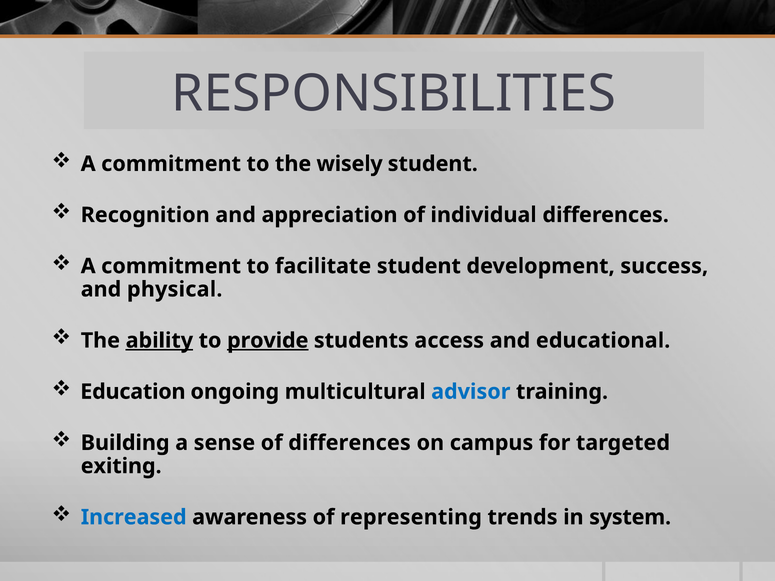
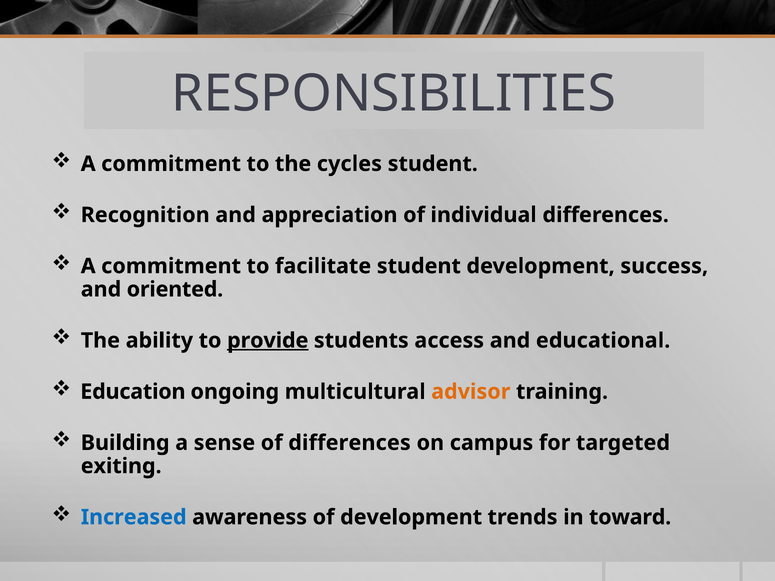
wisely: wisely -> cycles (349, 164)
physical: physical -> oriented (175, 289)
ability underline: present -> none (159, 341)
advisor colour: blue -> orange (471, 392)
of representing: representing -> development (411, 517)
system: system -> toward (630, 517)
